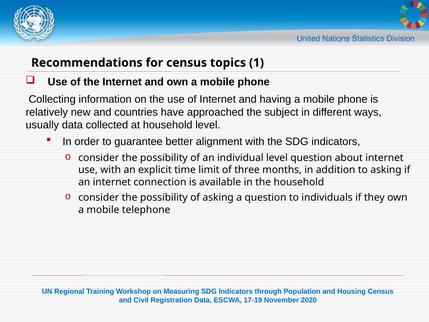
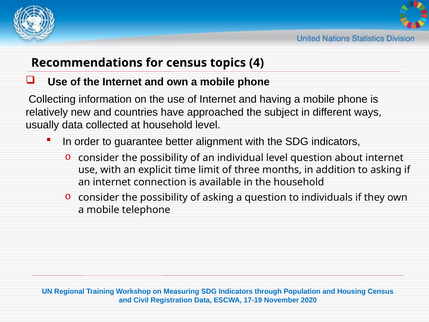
1: 1 -> 4 (257, 63)
